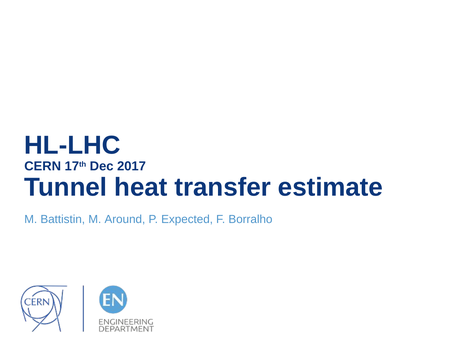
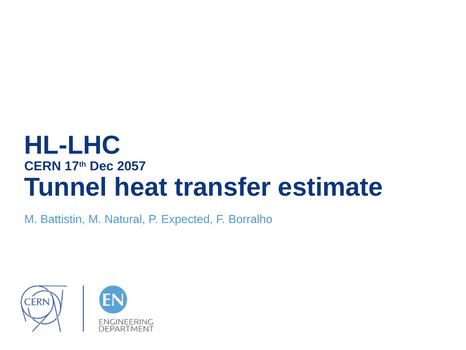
2017: 2017 -> 2057 (132, 166)
Around: Around -> Natural (125, 219)
